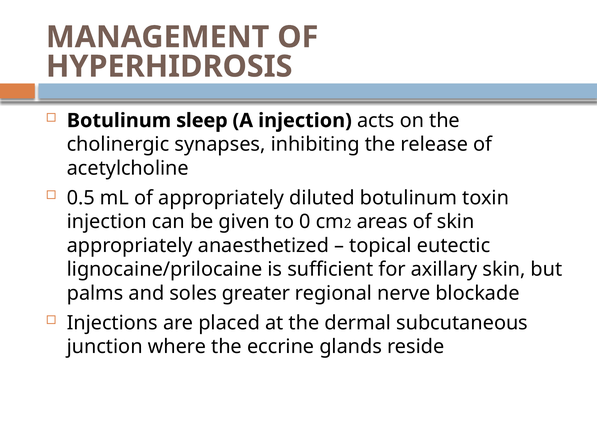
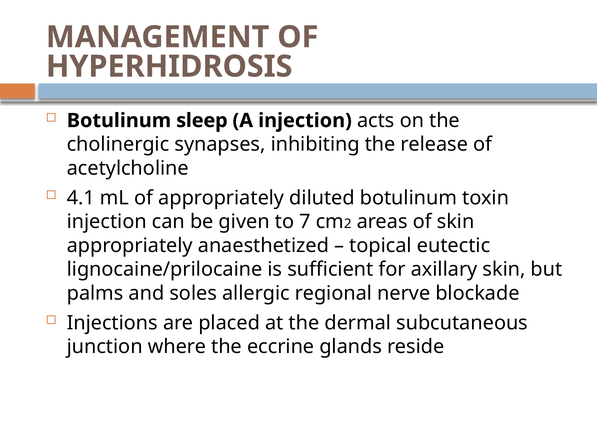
0.5: 0.5 -> 4.1 (81, 198)
0: 0 -> 7 (305, 222)
greater: greater -> allergic (256, 294)
